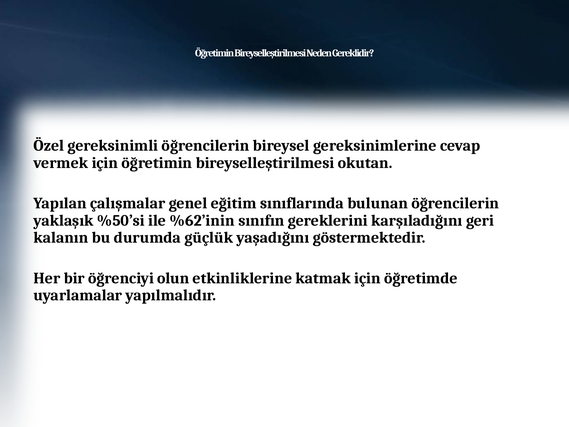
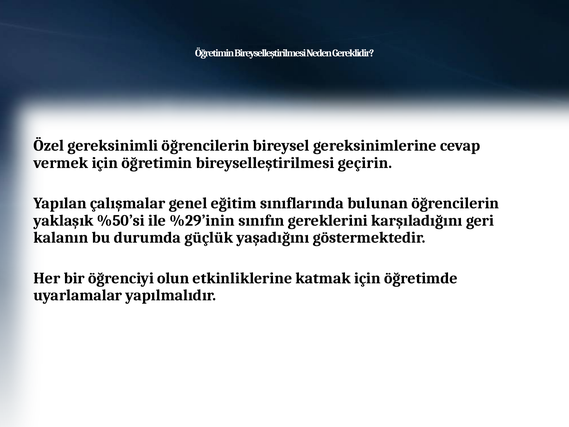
okutan: okutan -> geçirin (365, 163)
%62’inin: %62’inin -> %29’inin (202, 220)
